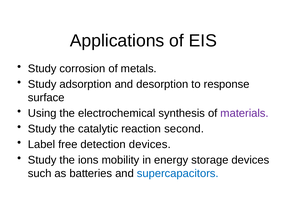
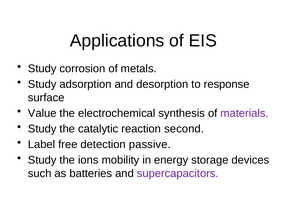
Using: Using -> Value (42, 113)
detection devices: devices -> passive (150, 145)
supercapacitors colour: blue -> purple (178, 174)
